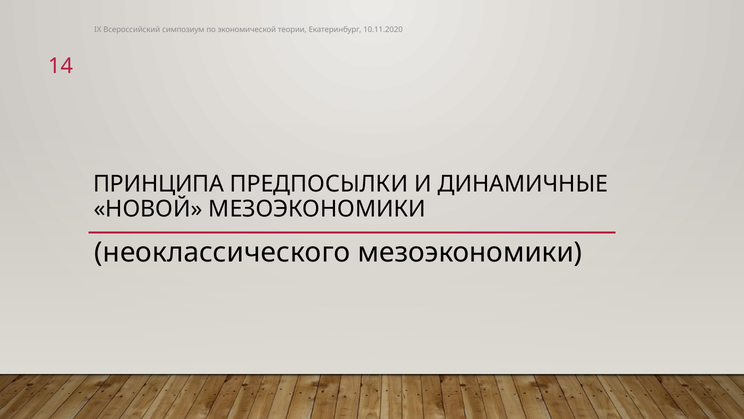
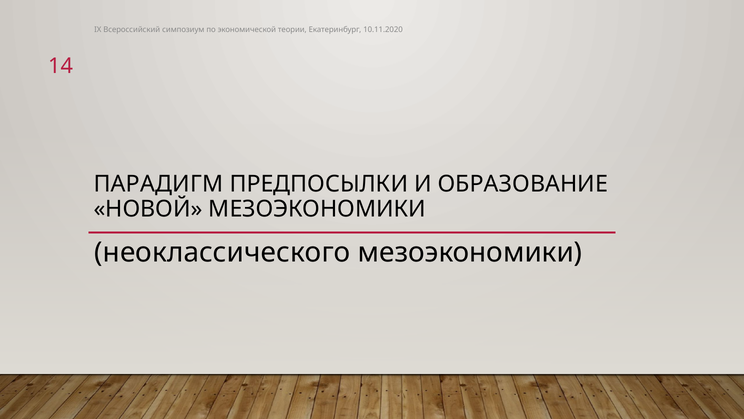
ПРИНЦИПА: ПРИНЦИПА -> ПАРАДИГМ (158, 184)
ДИНАМИЧНЫЕ: ДИНАМИЧНЫЕ -> ОБРАЗОВАНИЕ (523, 184)
